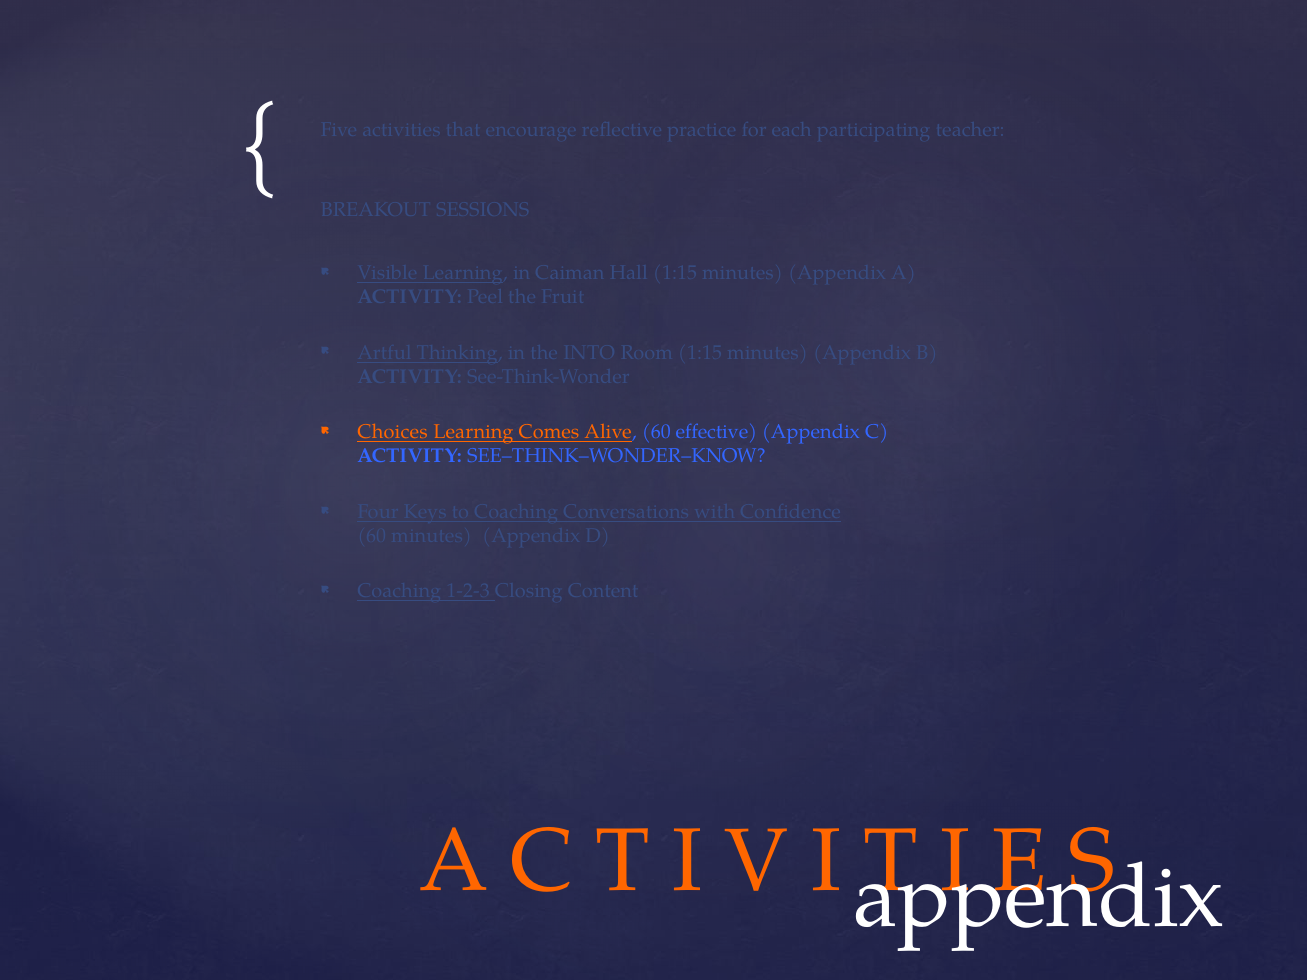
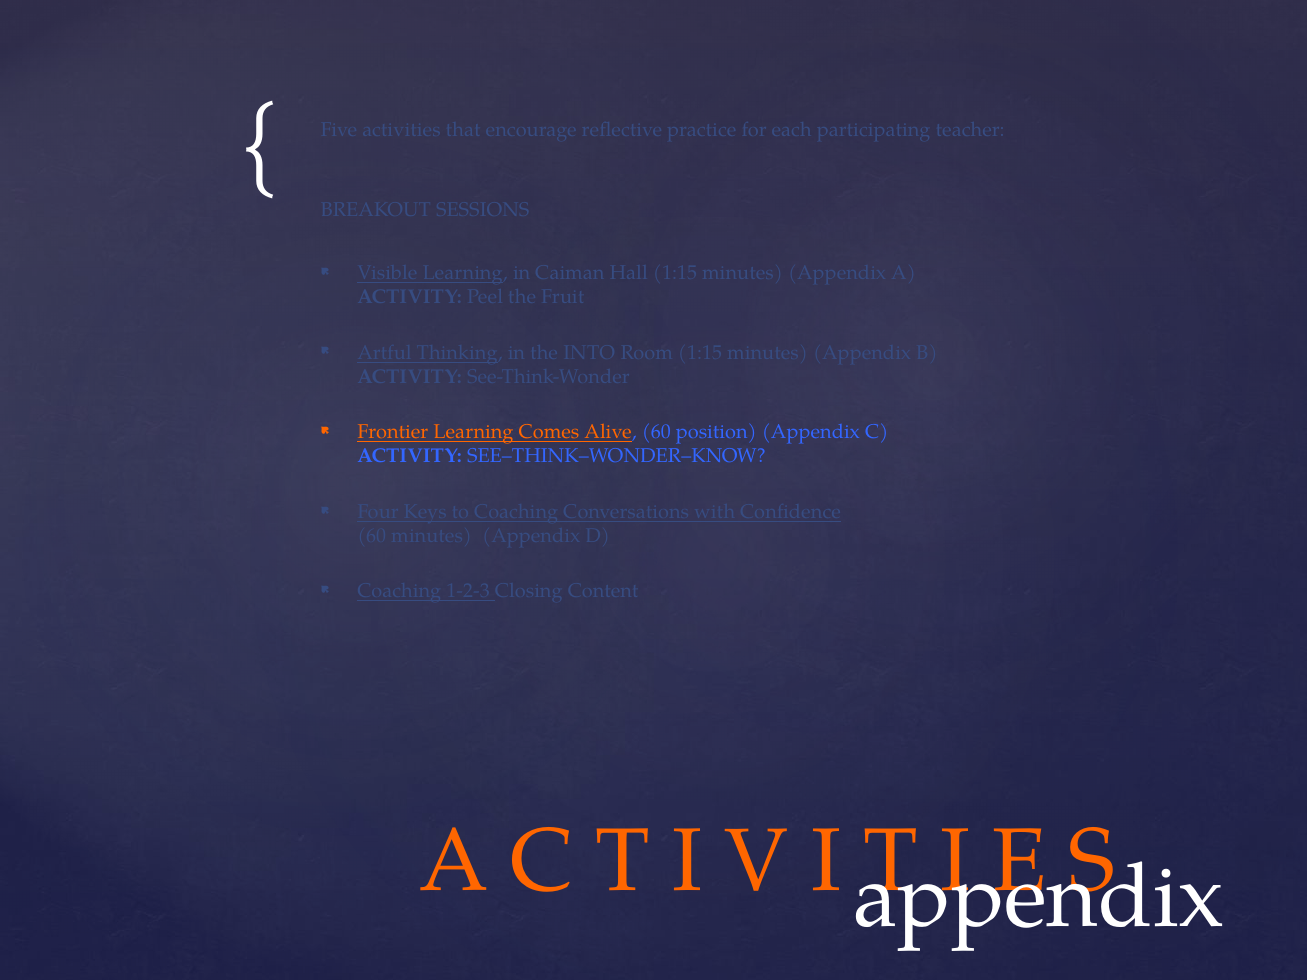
Choices: Choices -> Frontier (393, 432)
effective: effective -> position (716, 432)
